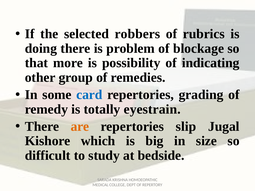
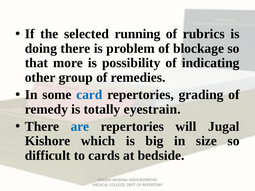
robbers: robbers -> running (138, 34)
are colour: orange -> blue (80, 127)
slip: slip -> will (186, 127)
study: study -> cards (104, 156)
